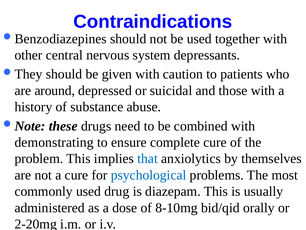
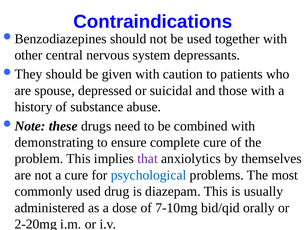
around: around -> spouse (55, 90)
that colour: blue -> purple (148, 158)
8-10mg: 8-10mg -> 7-10mg (177, 207)
